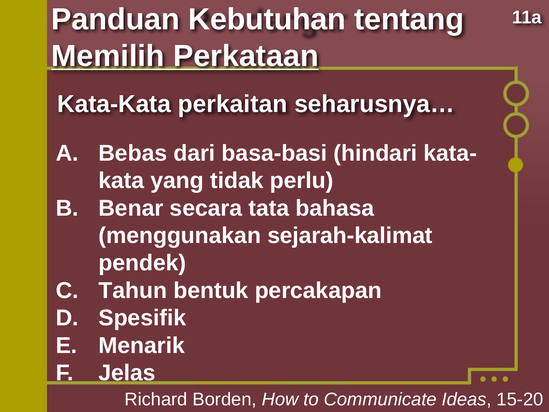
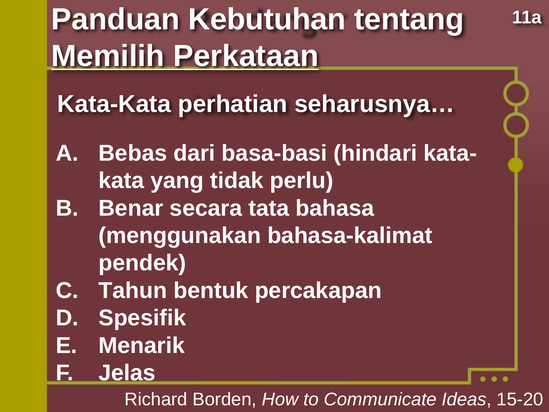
perkaitan: perkaitan -> perhatian (233, 104)
sejarah-kalimat: sejarah-kalimat -> bahasa-kalimat (350, 236)
